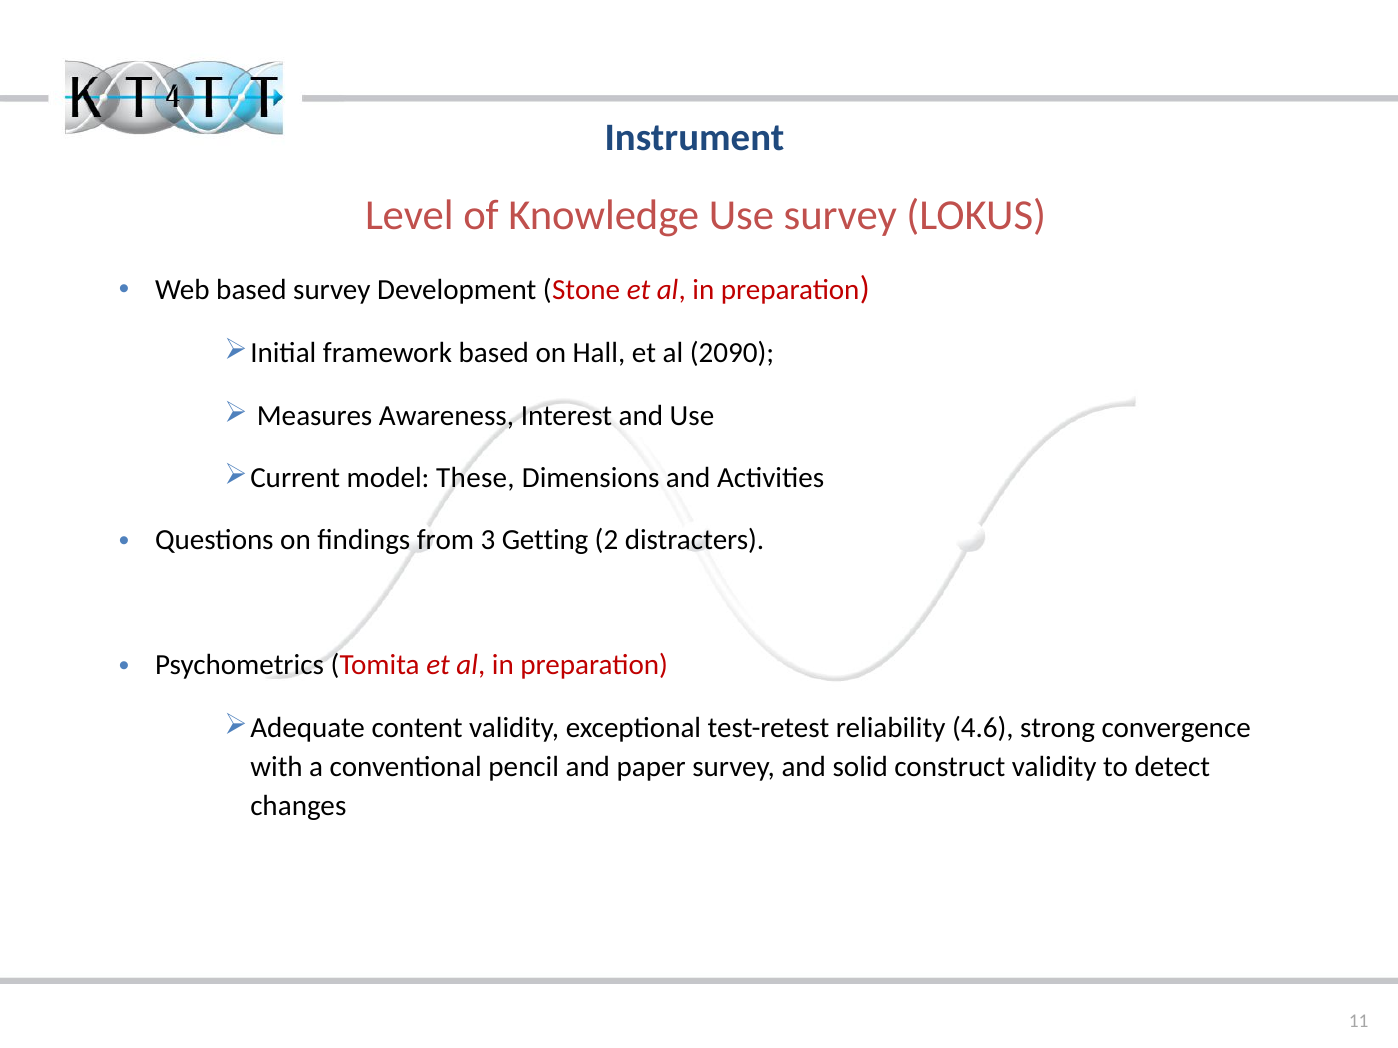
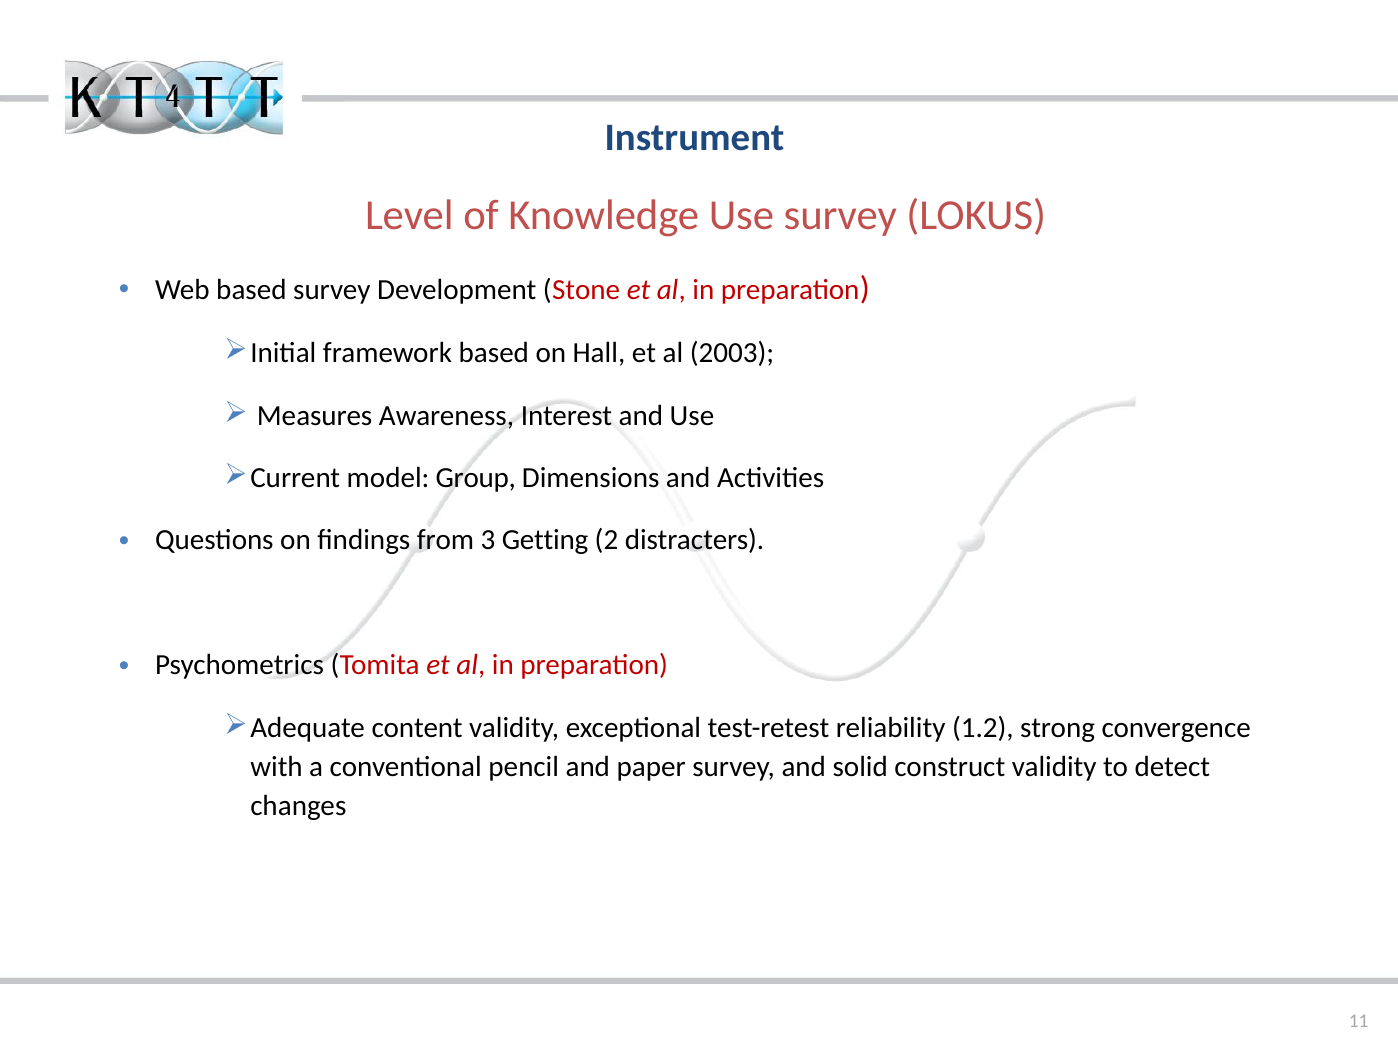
2090: 2090 -> 2003 (732, 353)
These: These -> Group (476, 478)
4.6: 4.6 -> 1.2 (983, 728)
